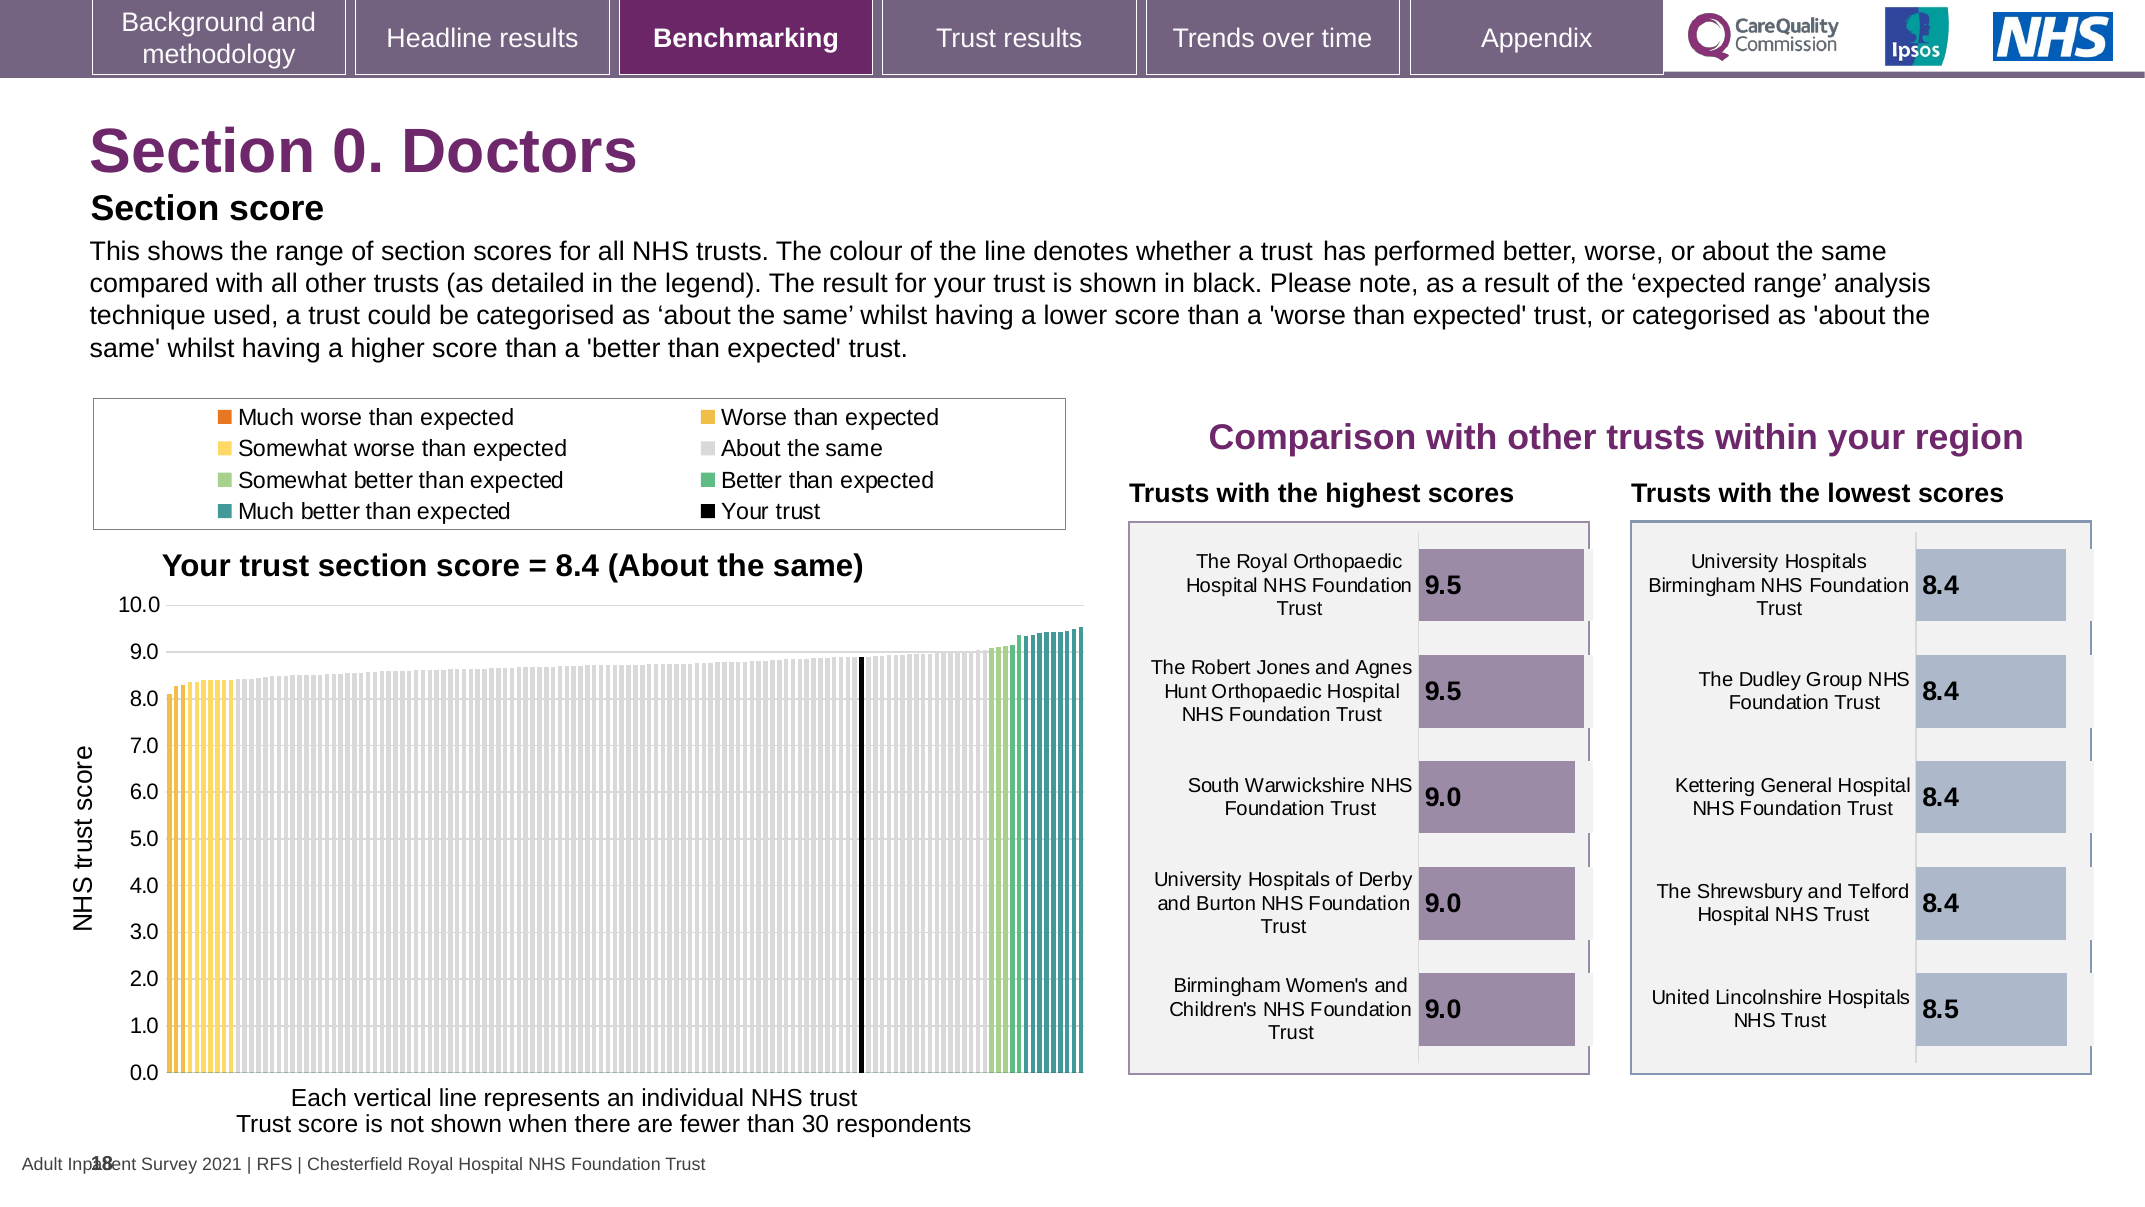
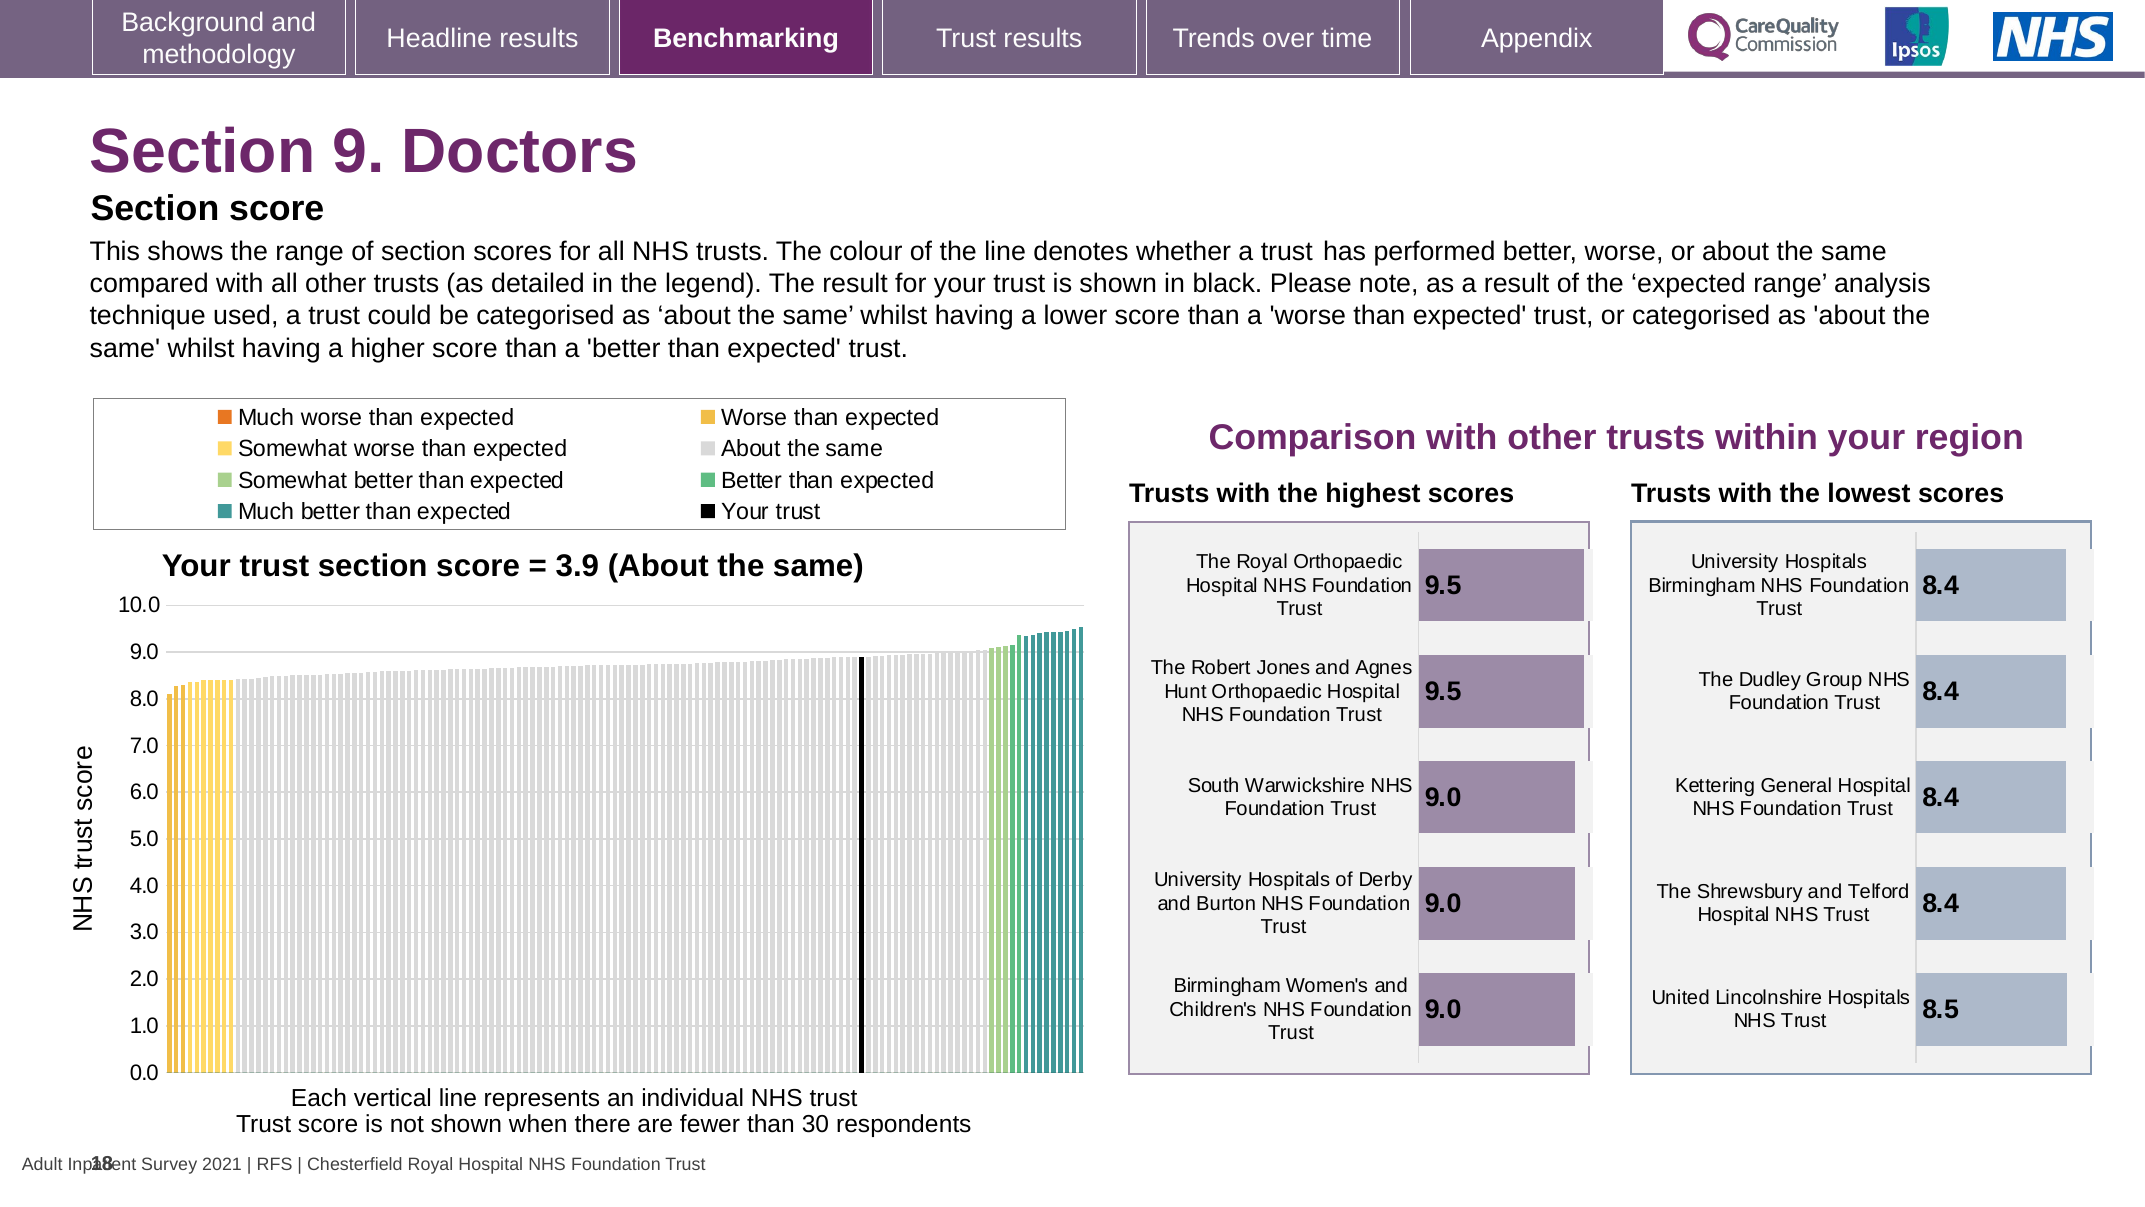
0: 0 -> 9 (359, 152)
8.4: 8.4 -> 3.9 (577, 566)
